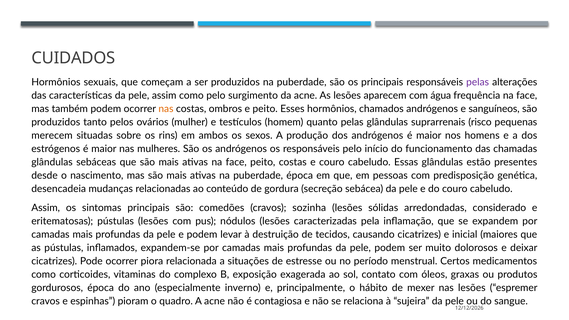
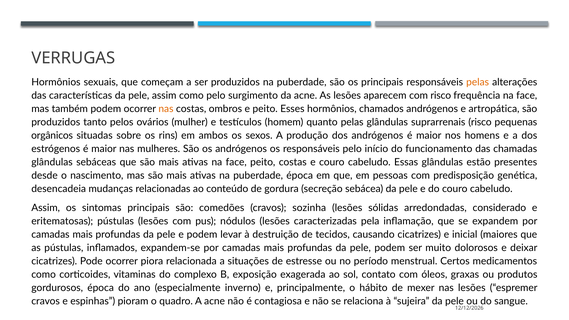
CUIDADOS: CUIDADOS -> VERRUGAS (73, 58)
pelas colour: purple -> orange (478, 82)
com água: água -> risco (441, 96)
sanguíneos: sanguíneos -> artropática (494, 109)
merecem: merecem -> orgânicos (52, 136)
